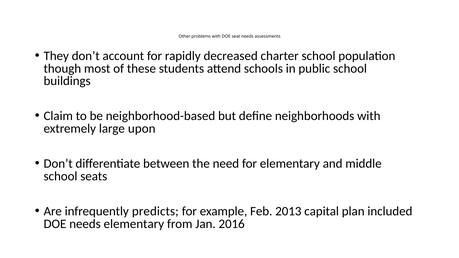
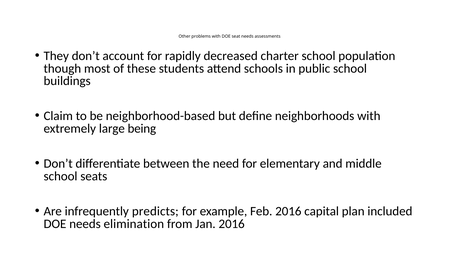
upon: upon -> being (142, 129)
Feb 2013: 2013 -> 2016 (288, 211)
needs elementary: elementary -> elimination (134, 224)
